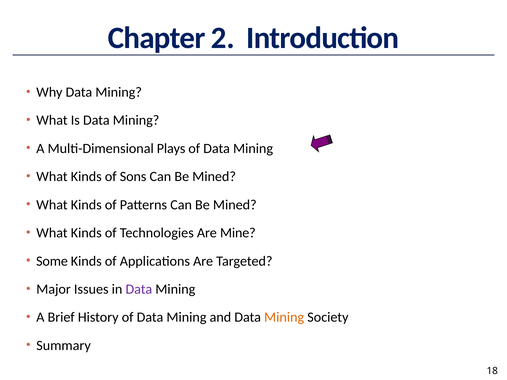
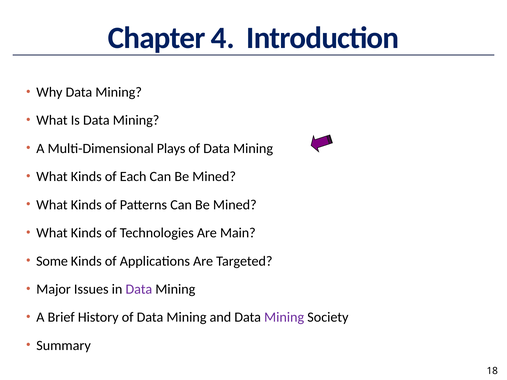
2: 2 -> 4 (223, 38)
Sons: Sons -> Each (133, 177)
Mine: Mine -> Main (238, 233)
Mining colour: orange -> purple (284, 318)
